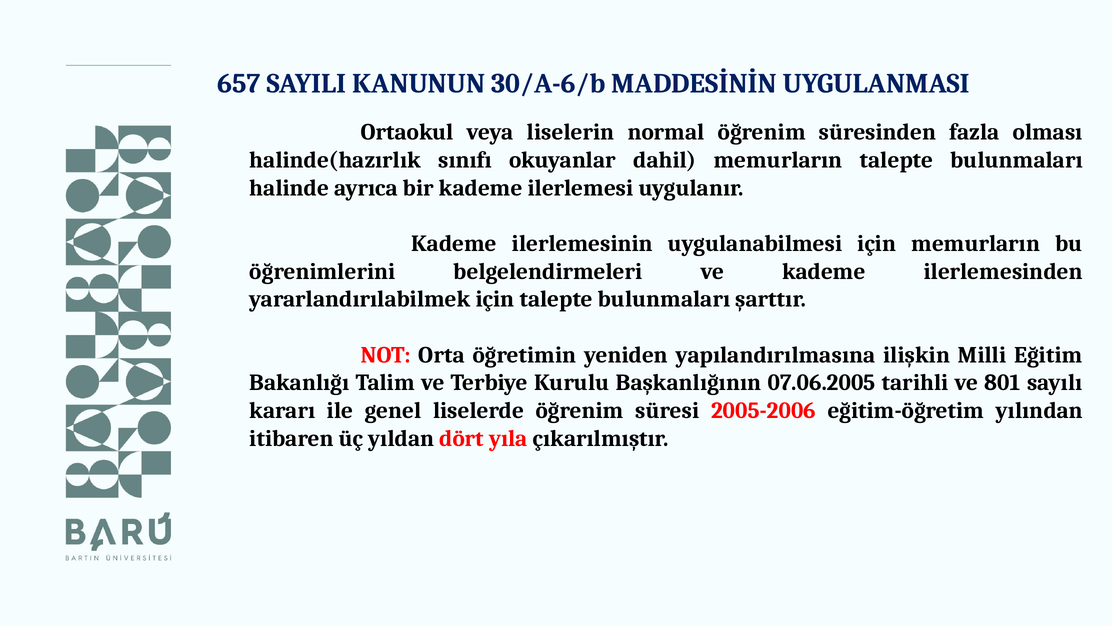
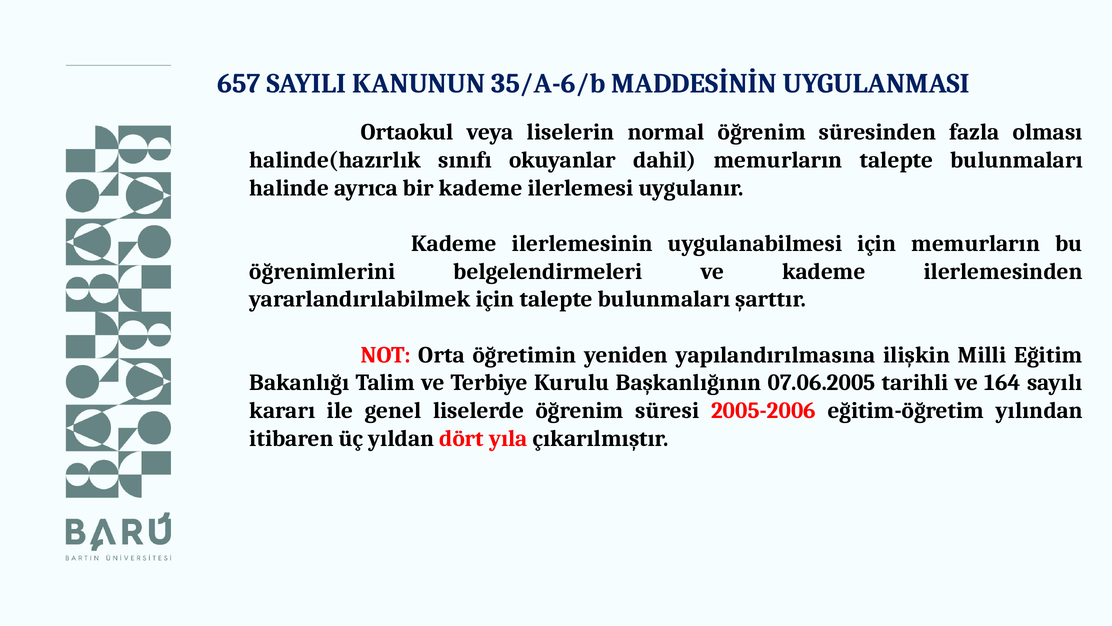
30/A-6/b: 30/A-6/b -> 35/A-6/b (548, 84)
801: 801 -> 164 (1002, 382)
